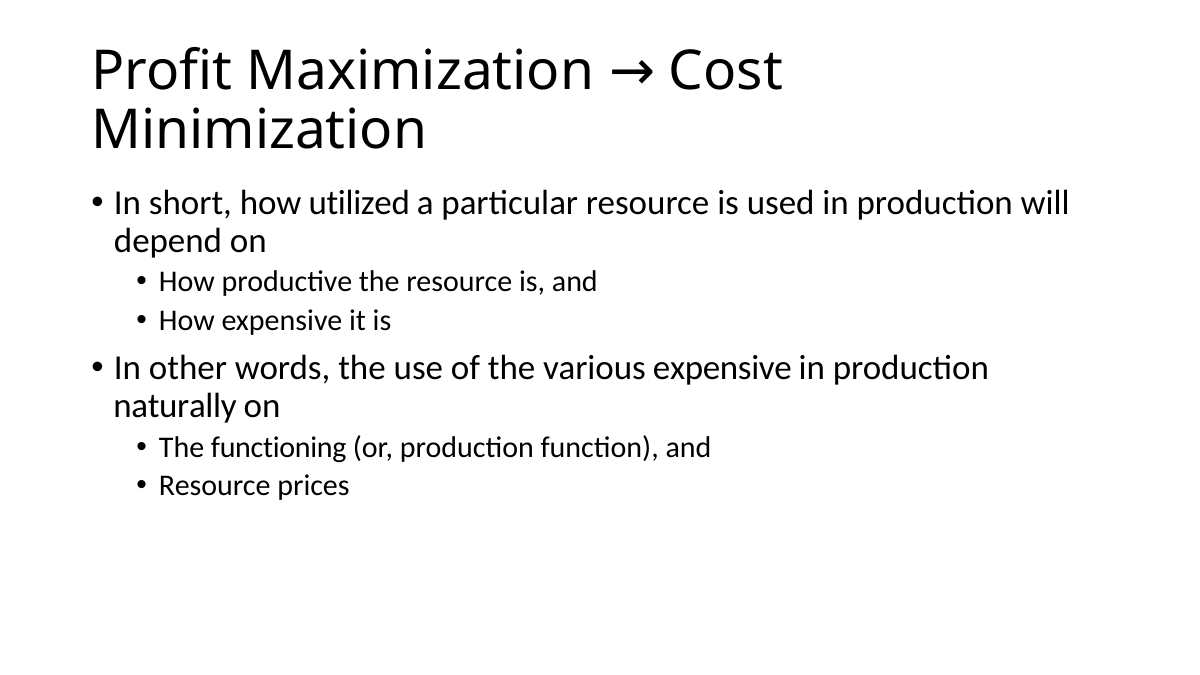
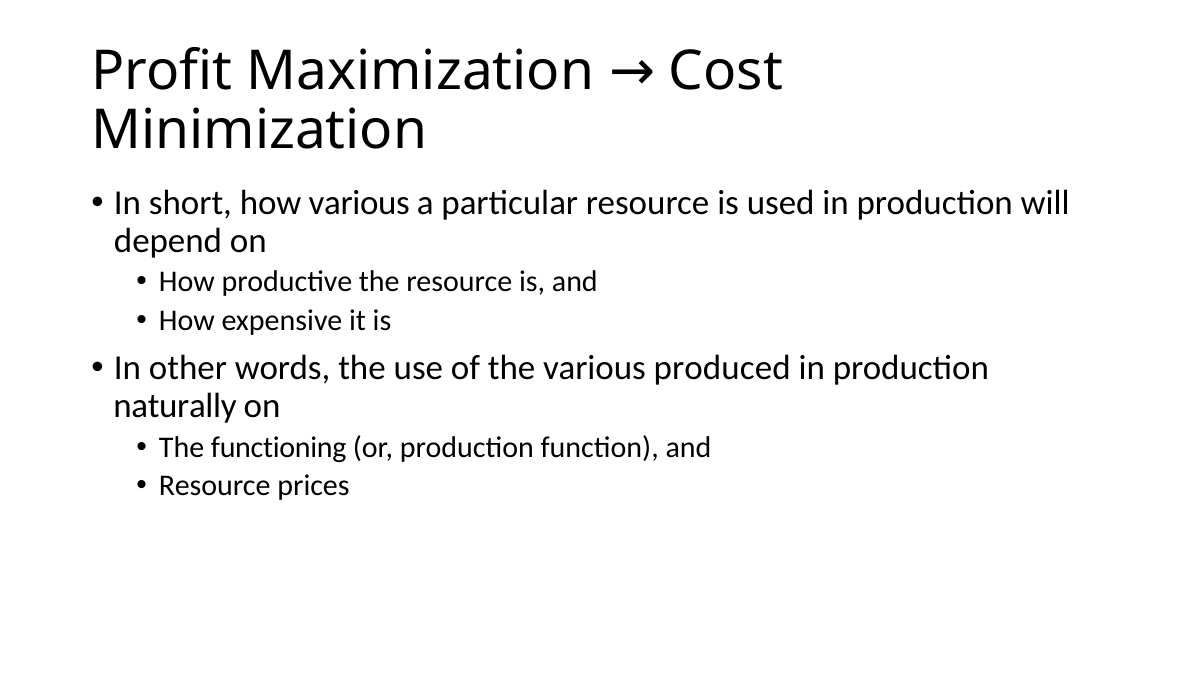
how utilized: utilized -> various (359, 203)
various expensive: expensive -> produced (722, 368)
